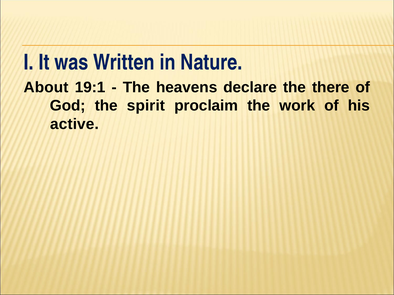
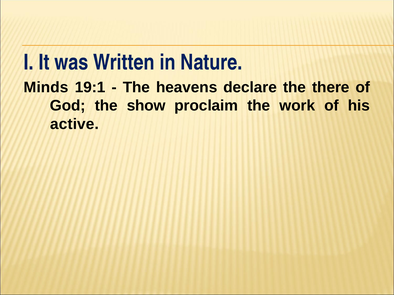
About: About -> Minds (46, 87)
spirit: spirit -> show (146, 106)
